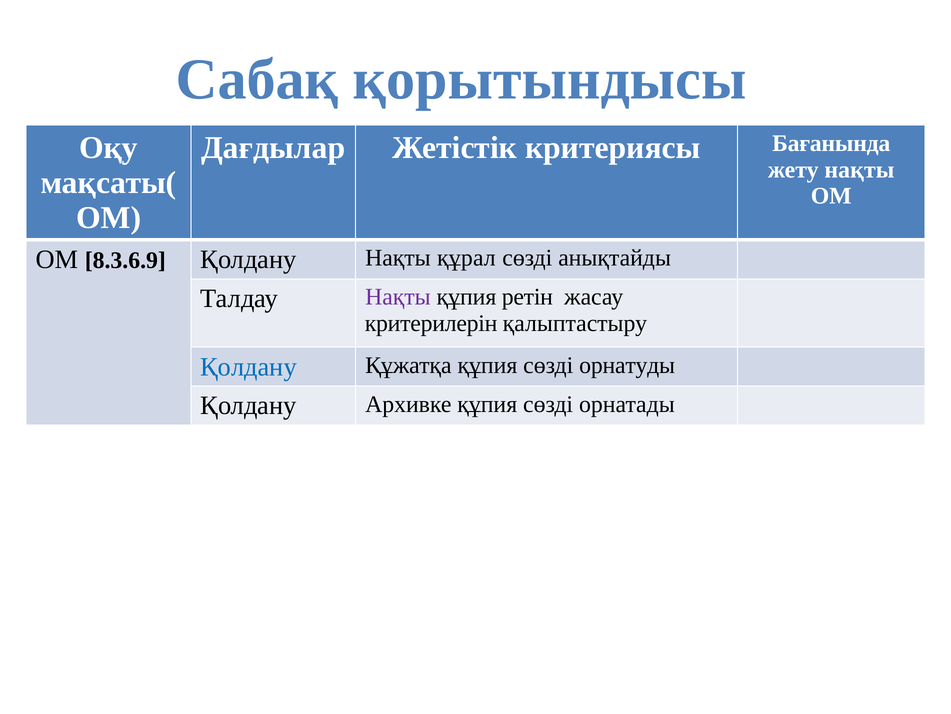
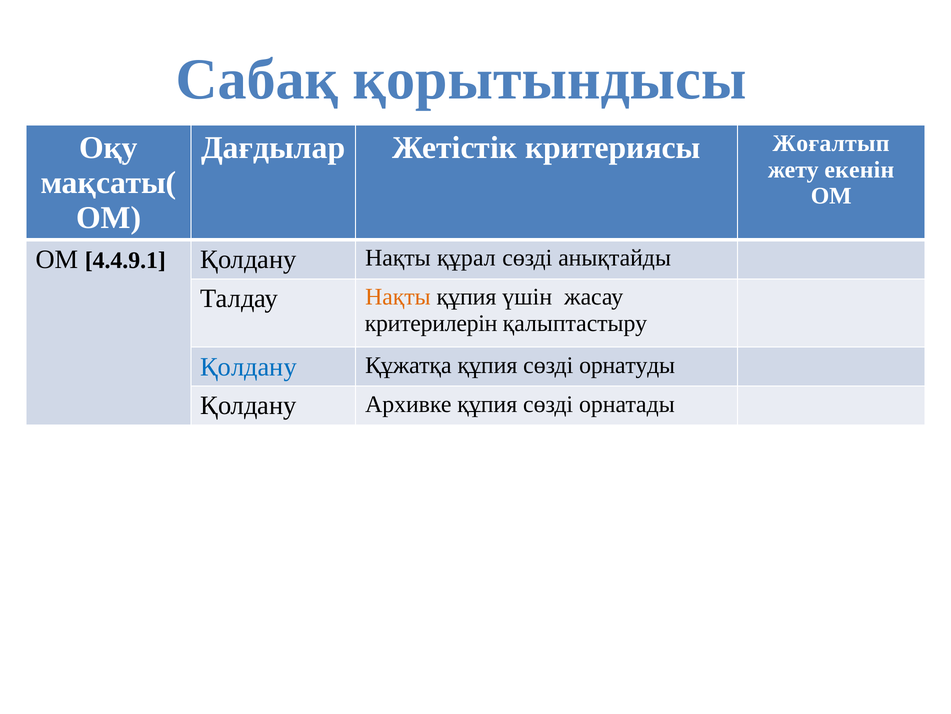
Бағанында: Бағанында -> Жоғалтып (831, 143)
жету нақты: нақты -> екенін (859, 170)
8.3.6.9: 8.3.6.9 -> 4.4.9.1 (125, 260)
Нақты colour: purple -> orange (398, 297)
ретін: ретін -> үшін (527, 297)
